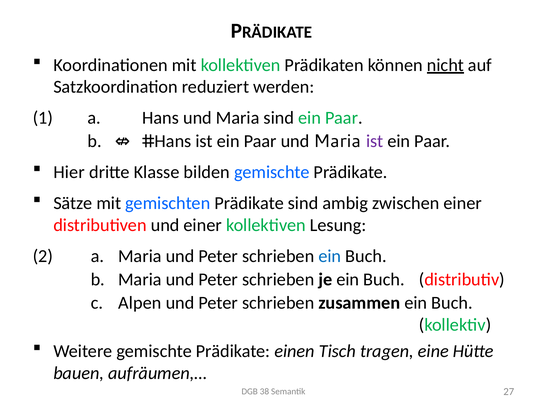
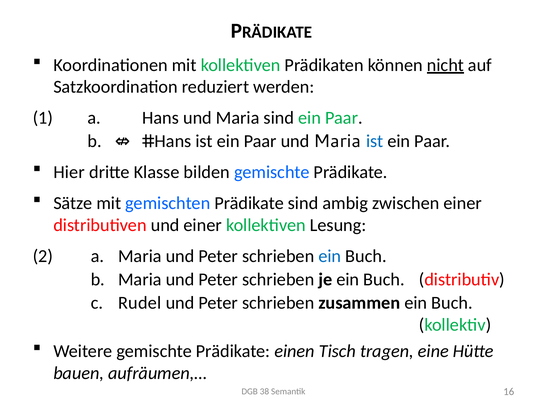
ist colour: purple -> blue (375, 141)
Alpen: Alpen -> Rudel (140, 303)
27: 27 -> 16 (509, 392)
